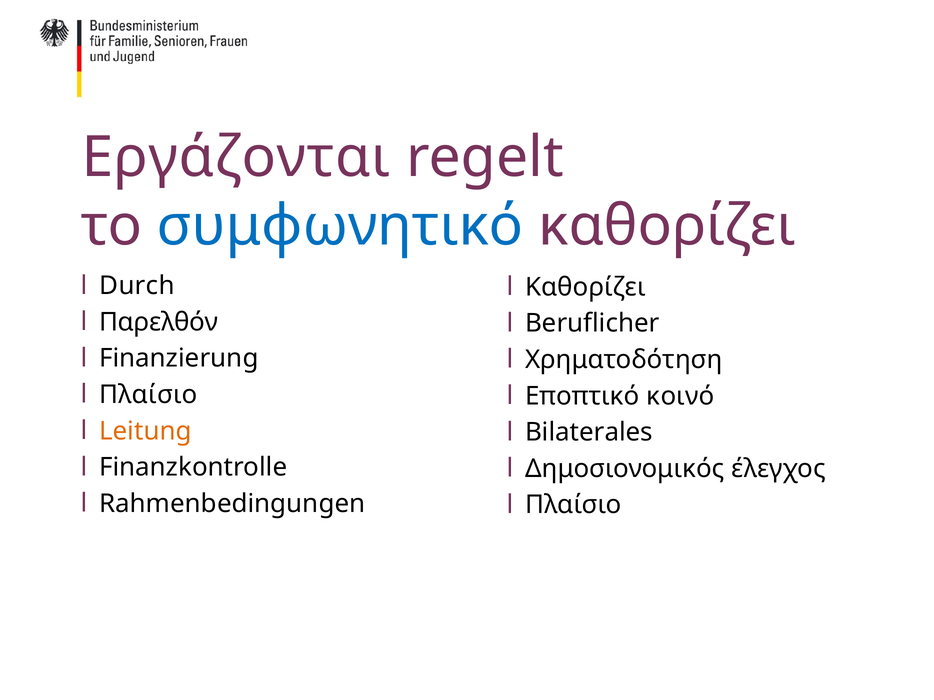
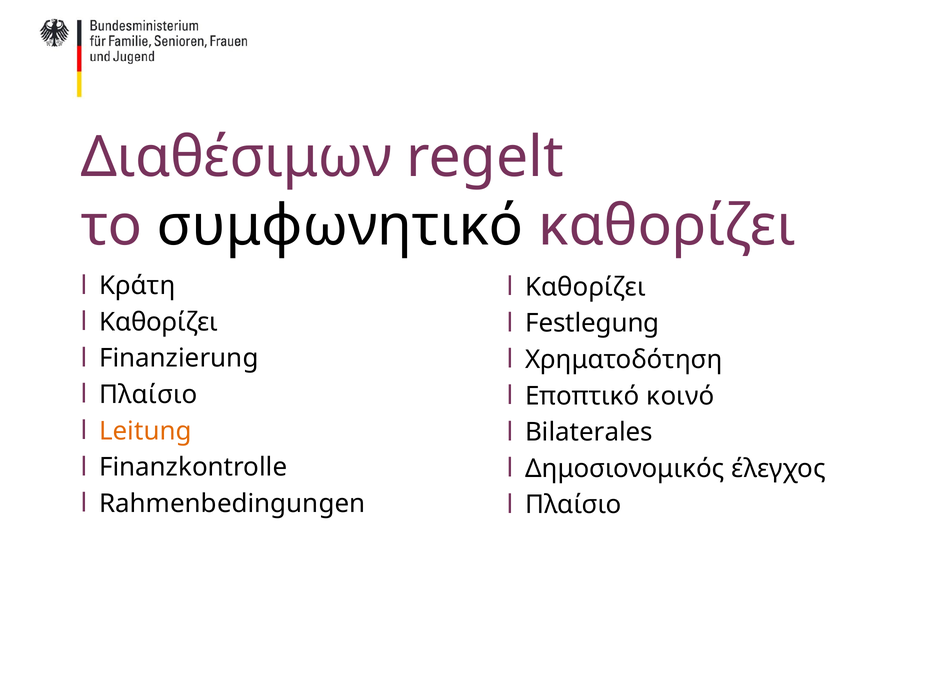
Εργάζονται: Εργάζονται -> Διαθέσιμων (236, 158)
συμφωνητικό colour: blue -> black (340, 226)
Durch: Durch -> Κράτη (137, 286)
Παρελθόν: Παρελθόν -> Καθορίζει (159, 322)
Beruflicher: Beruflicher -> Festlegung (592, 324)
